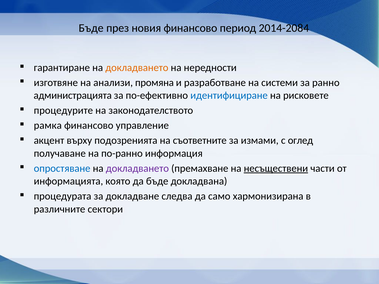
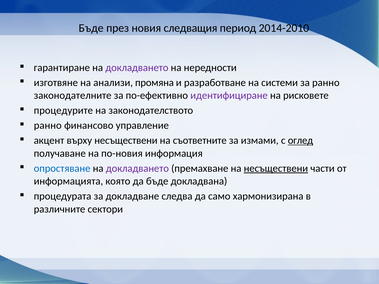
новия финансово: финансово -> следващия (191, 28)
2014-2084: 2014-2084 -> 2014-2010 (284, 28)
докладването colour: orange -> purple (137, 68)
администрацията: администрацията -> законодателните (73, 96)
идентифициране colour: blue -> purple (229, 96)
рамка: рамка -> ранно (48, 126)
върху подозренията: подозренията -> несъществени (126, 141)
оглед underline: none -> present (300, 141)
по-ранно: по-ранно -> по-новия (122, 153)
